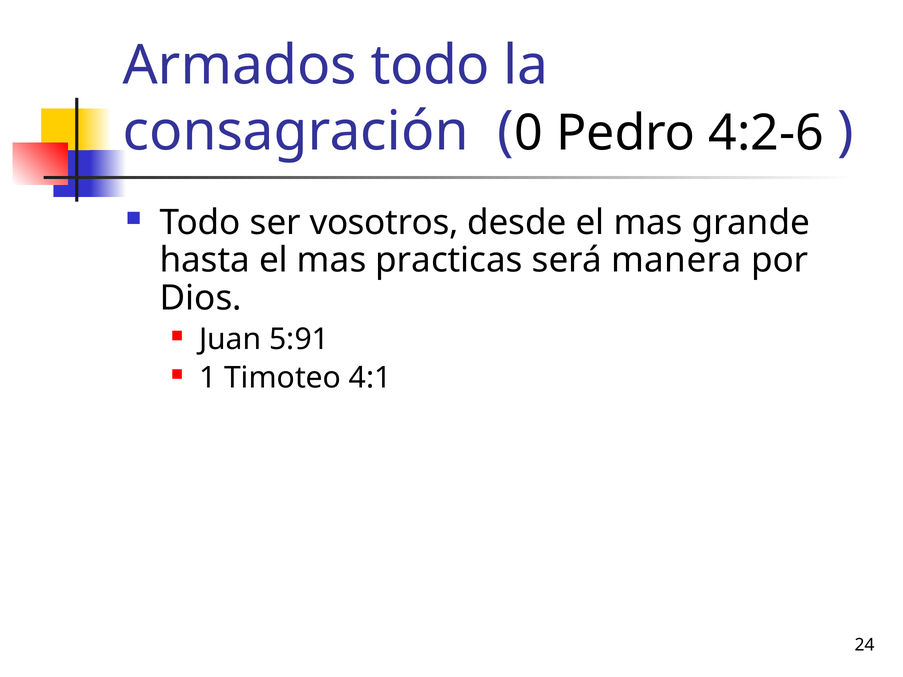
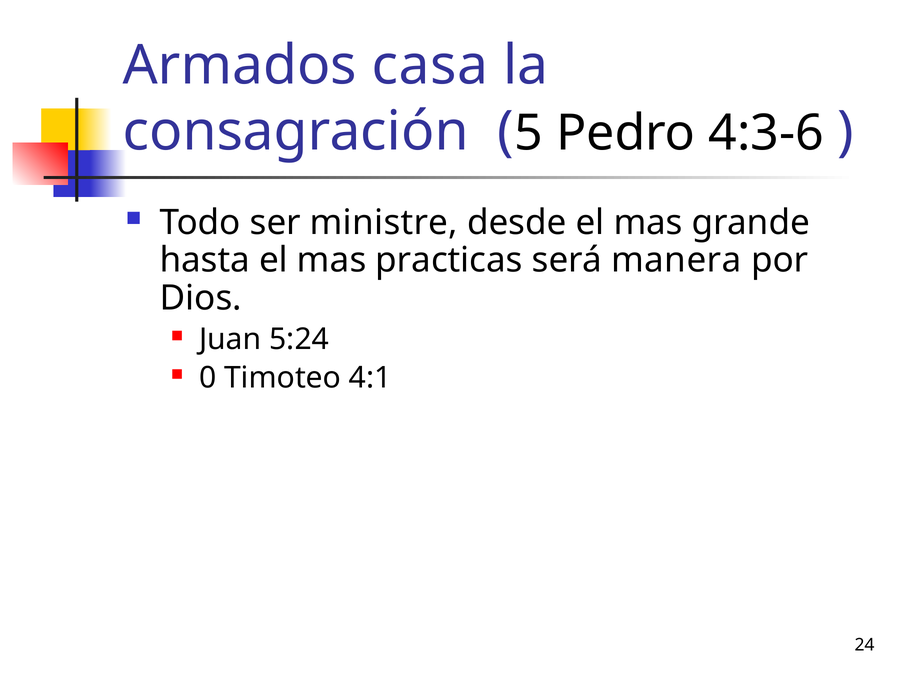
Armados todo: todo -> casa (430, 66)
0: 0 -> 5 (529, 133)
4:2-6: 4:2-6 -> 4:3-6 (766, 133)
vosotros: vosotros -> ministre (384, 223)
5:91: 5:91 -> 5:24 (299, 340)
1: 1 -> 0 (208, 378)
